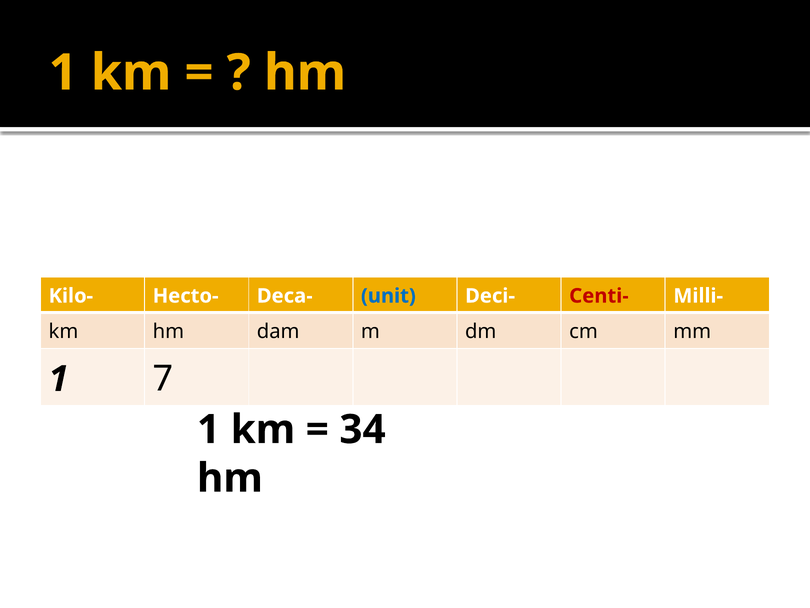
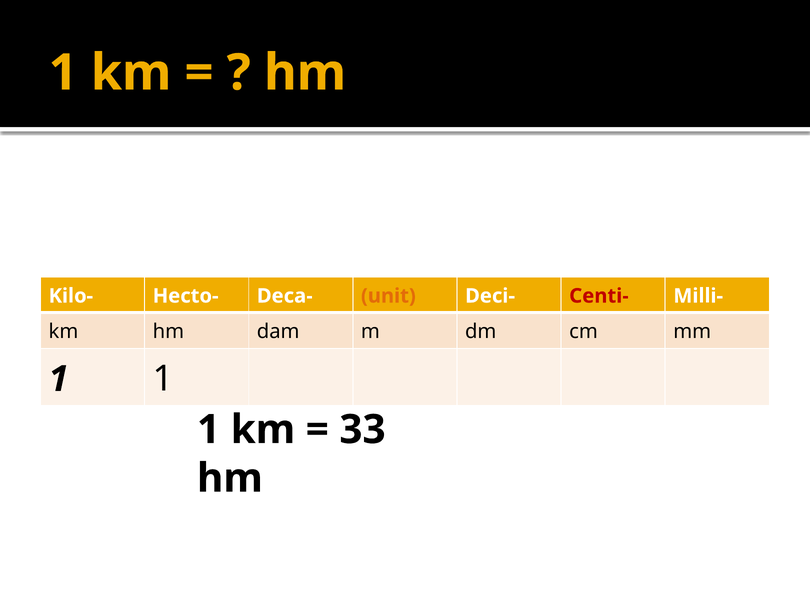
unit colour: blue -> orange (388, 296)
7: 7 -> 1 (163, 379)
34: 34 -> 33 (363, 429)
